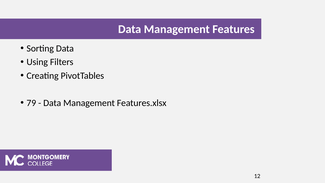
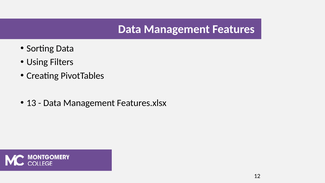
79: 79 -> 13 (31, 103)
